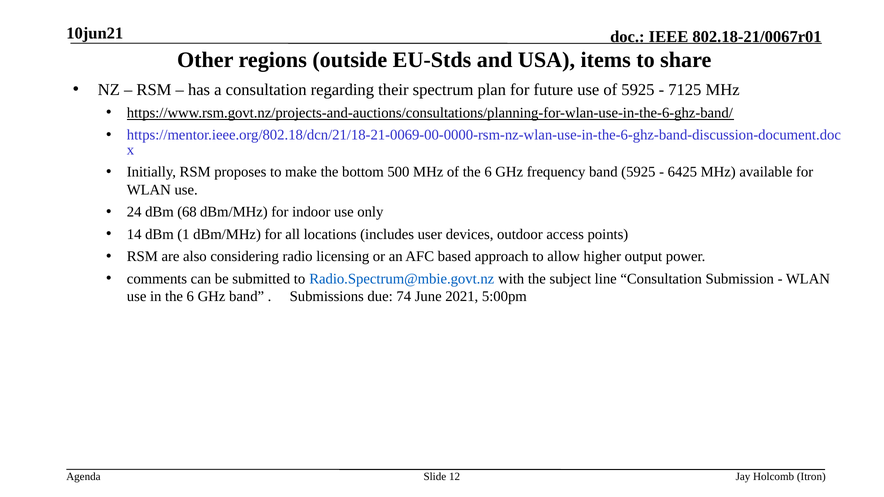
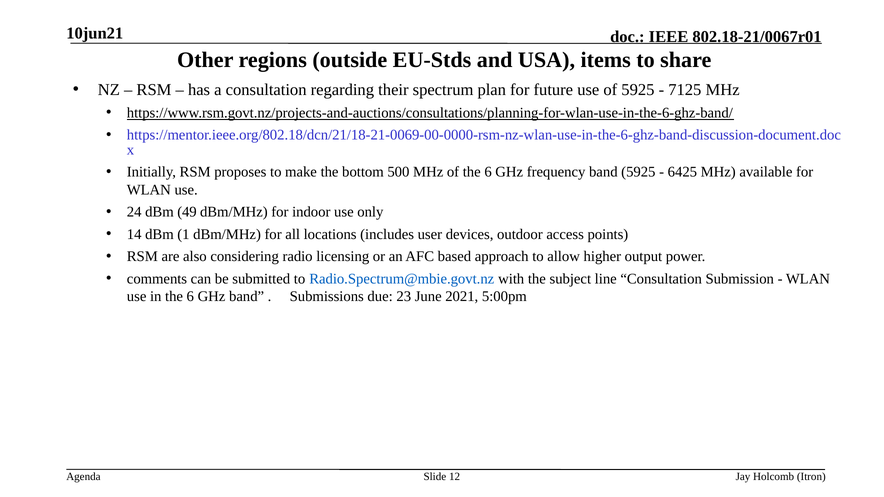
68: 68 -> 49 (187, 212)
74: 74 -> 23 (404, 297)
